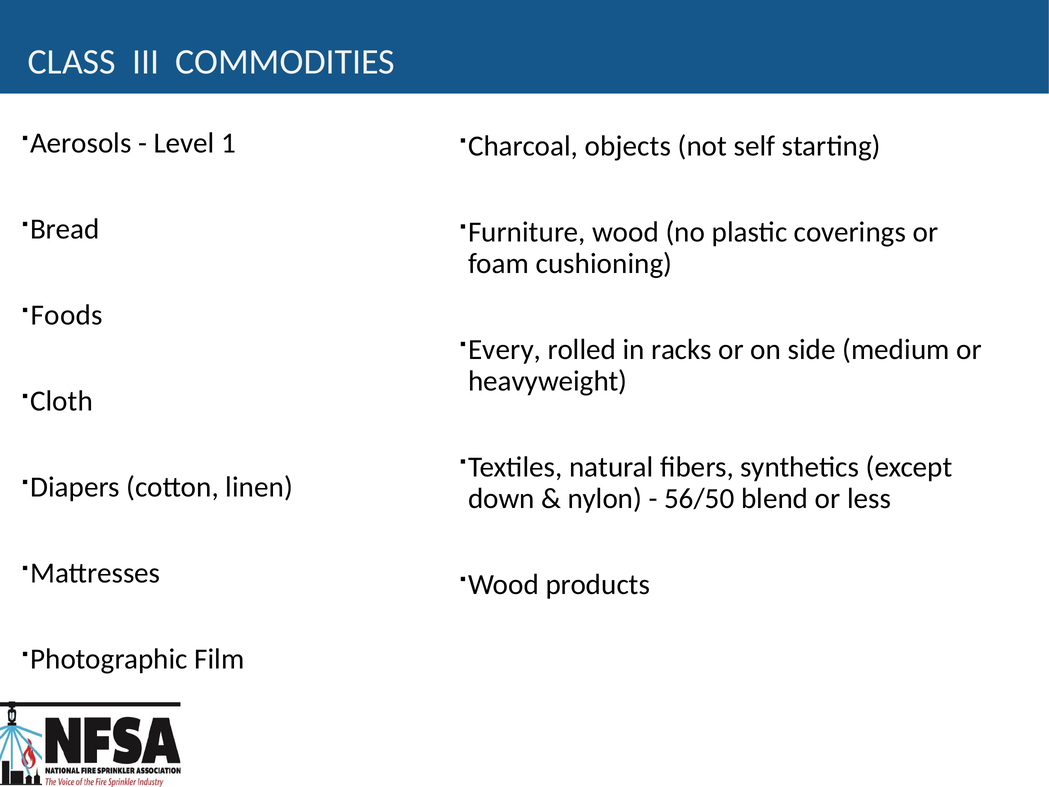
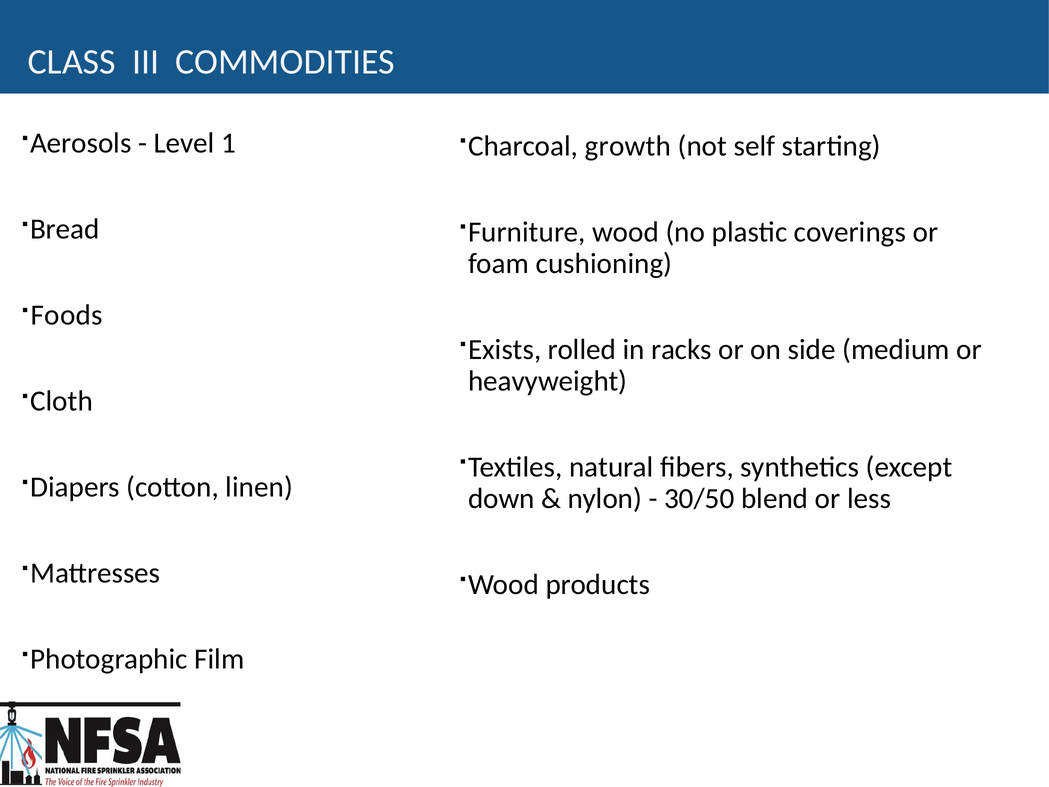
objects: objects -> growth (628, 146)
Every: Every -> Exists (505, 349)
56/50: 56/50 -> 30/50 (699, 498)
